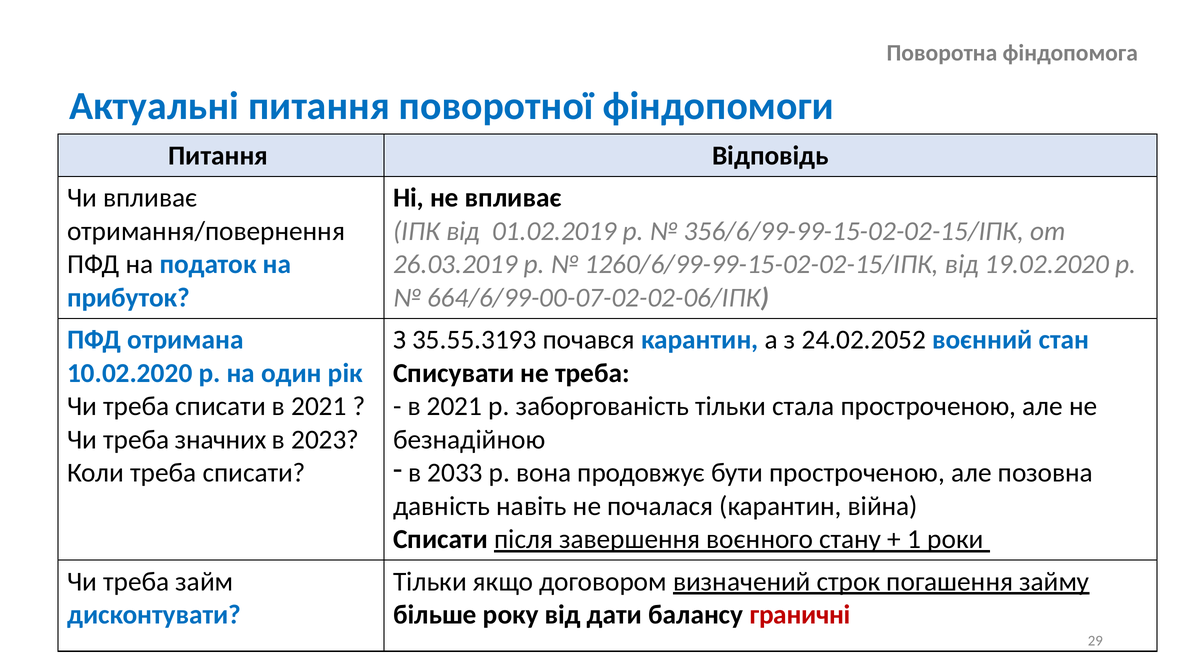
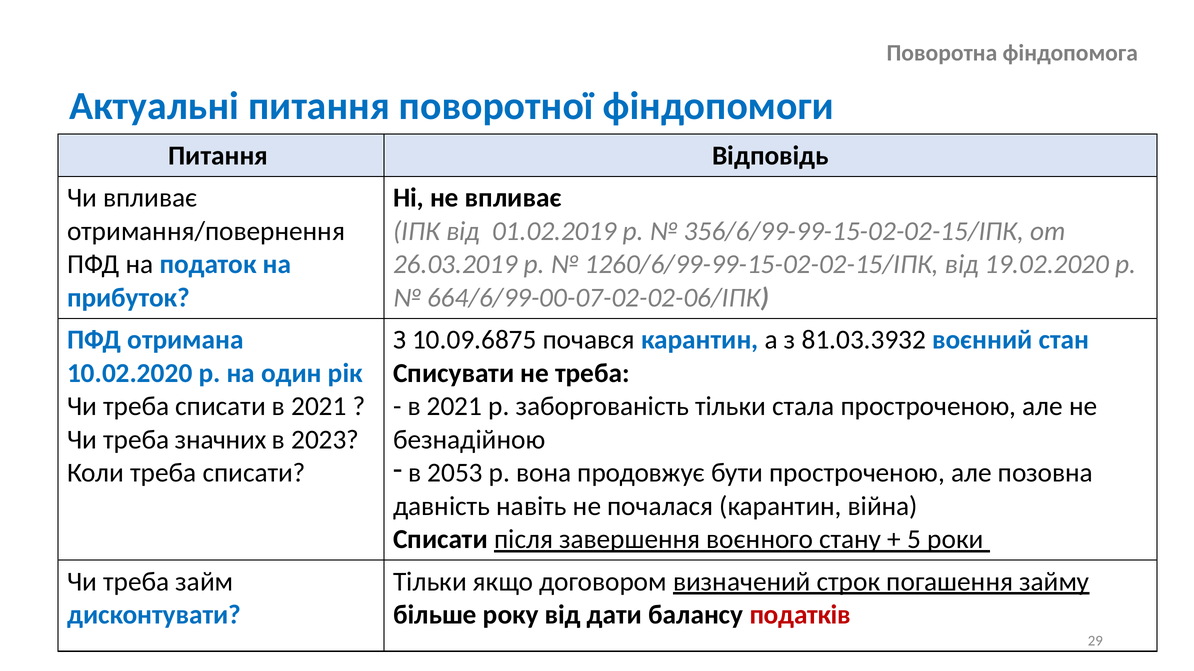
35.55.3193: 35.55.3193 -> 10.09.6875 (474, 340)
24.02.2052: 24.02.2052 -> 81.03.3932 (864, 340)
2033: 2033 -> 2053 (455, 473)
1: 1 -> 5 (914, 540)
граничні: граничні -> податків (800, 615)
